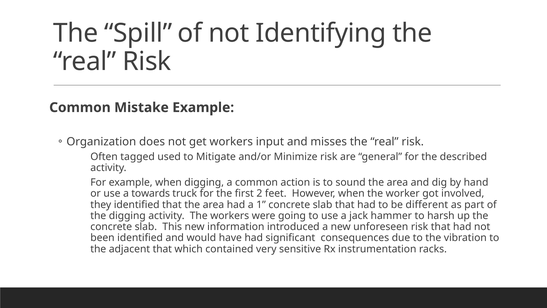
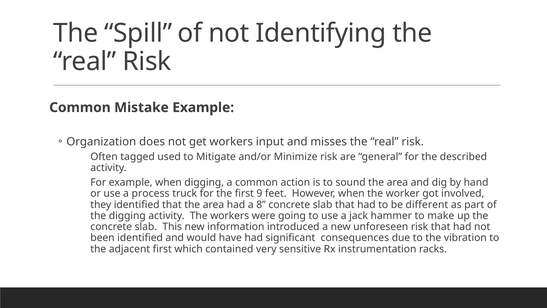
towards: towards -> process (151, 193)
2: 2 -> 9 (259, 193)
1: 1 -> 8 (261, 204)
harsh: harsh -> make (441, 215)
adjacent that: that -> first (162, 249)
